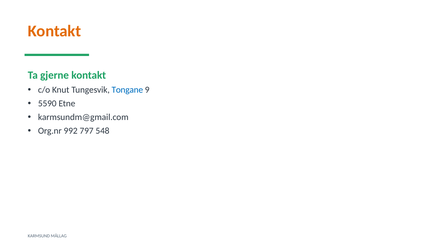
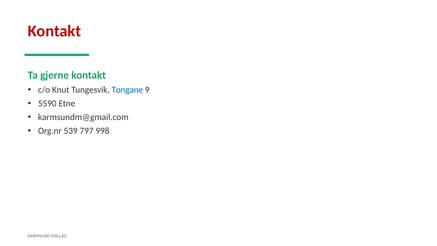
Kontakt colour: orange -> red (54, 31)
992: 992 -> 539 (71, 131)
548: 548 -> 998 (102, 131)
